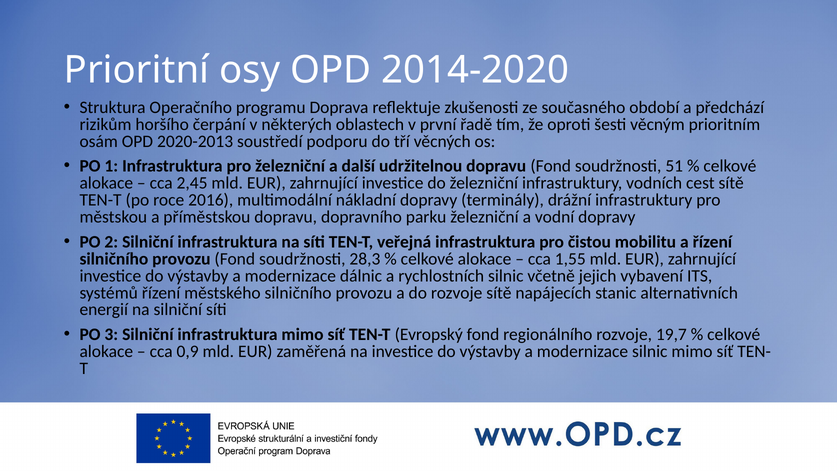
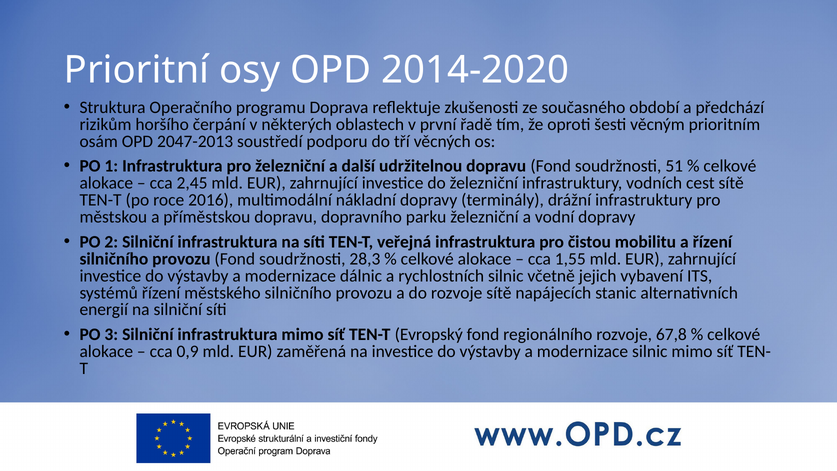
2020-2013: 2020-2013 -> 2047-2013 (195, 141)
19,7: 19,7 -> 67,8 (671, 334)
